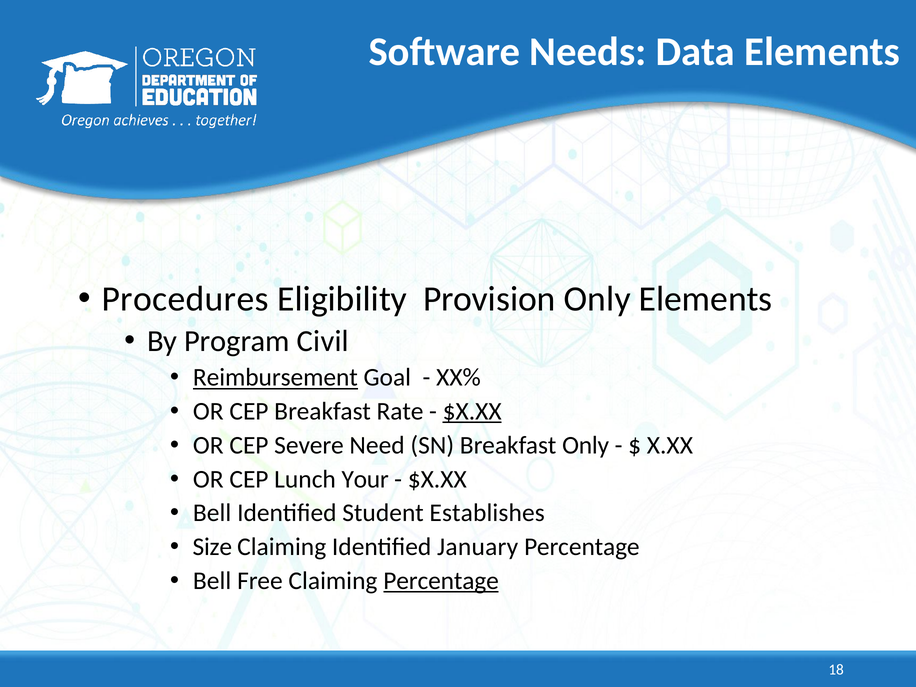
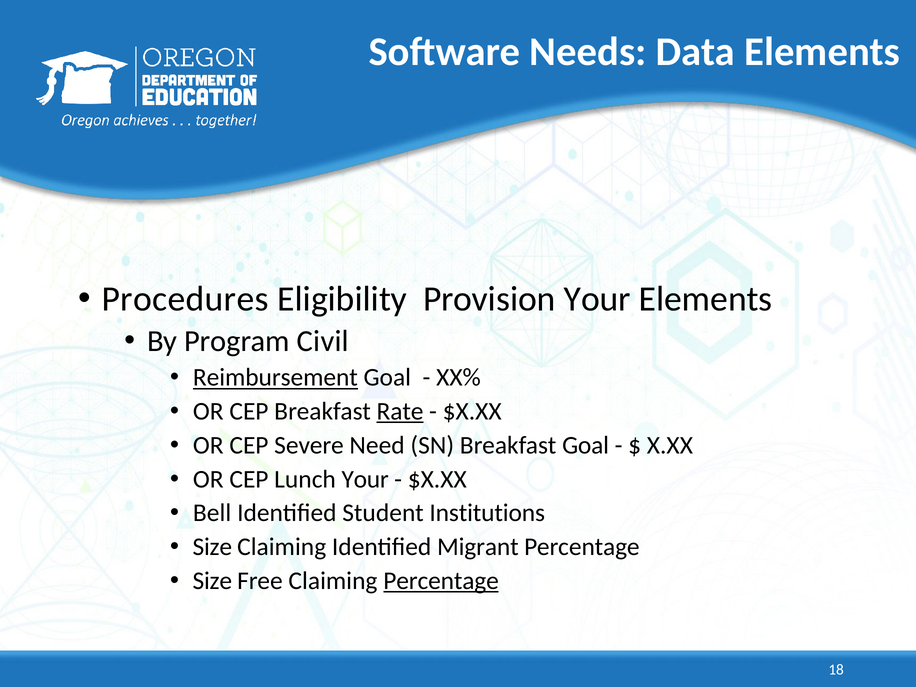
Provision Only: Only -> Your (597, 299)
Rate underline: none -> present (400, 411)
$X.XX underline: present -> none (472, 411)
Breakfast Only: Only -> Goal (586, 445)
Establishes: Establishes -> Institutions (487, 513)
January: January -> Migrant (478, 547)
Bell: Bell -> Size (212, 581)
